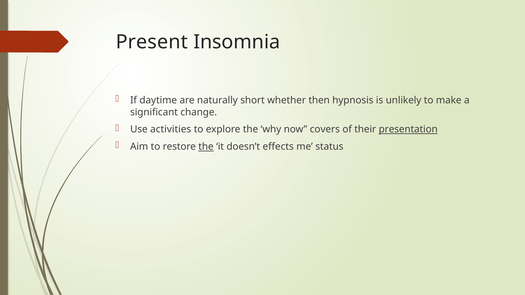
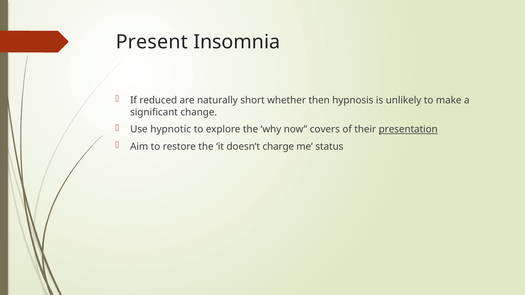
daytime: daytime -> reduced (158, 100)
activities: activities -> hypnotic (171, 130)
the underline: present -> none (206, 147)
effects: effects -> charge (278, 147)
